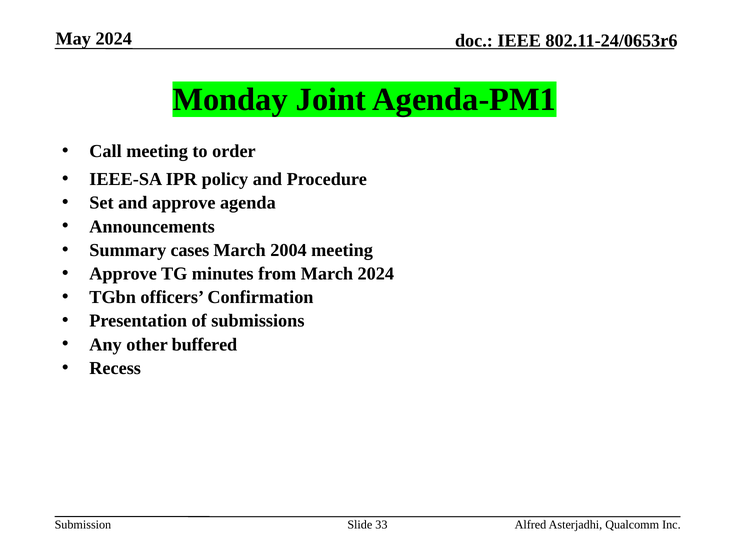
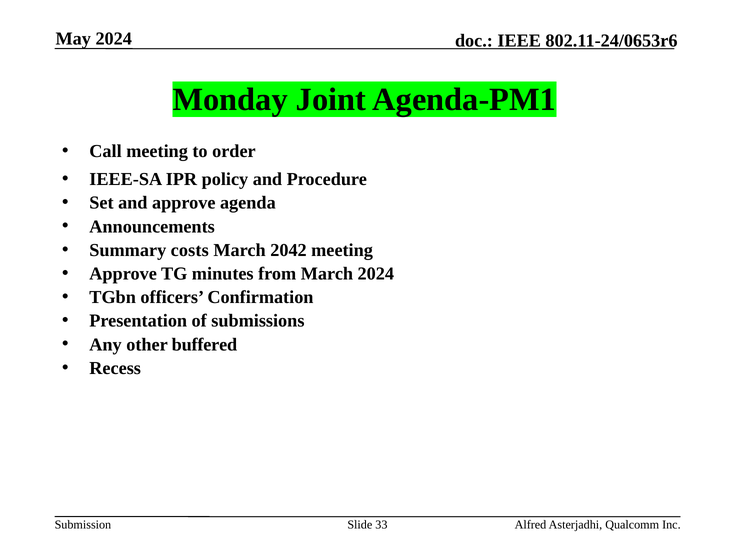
cases: cases -> costs (190, 250)
2004: 2004 -> 2042 (289, 250)
